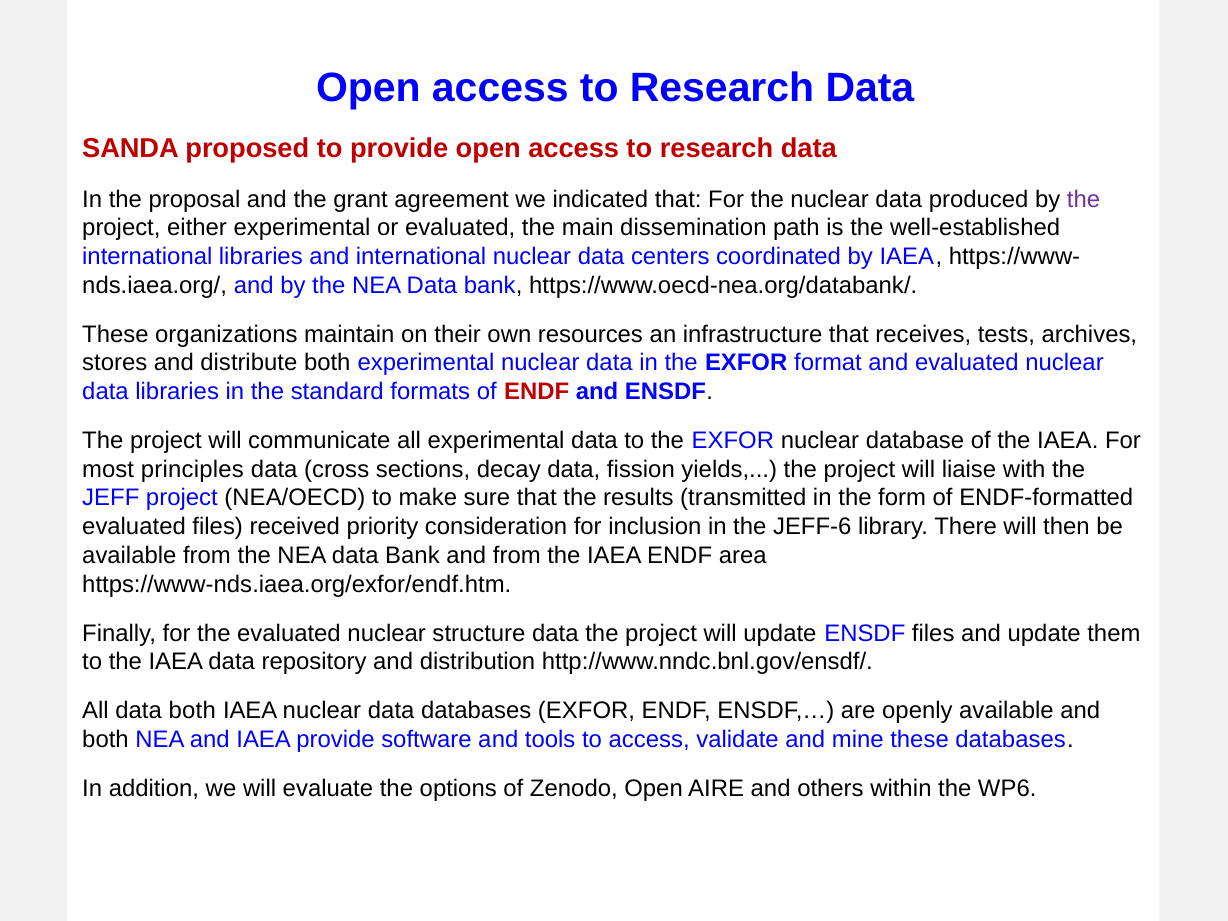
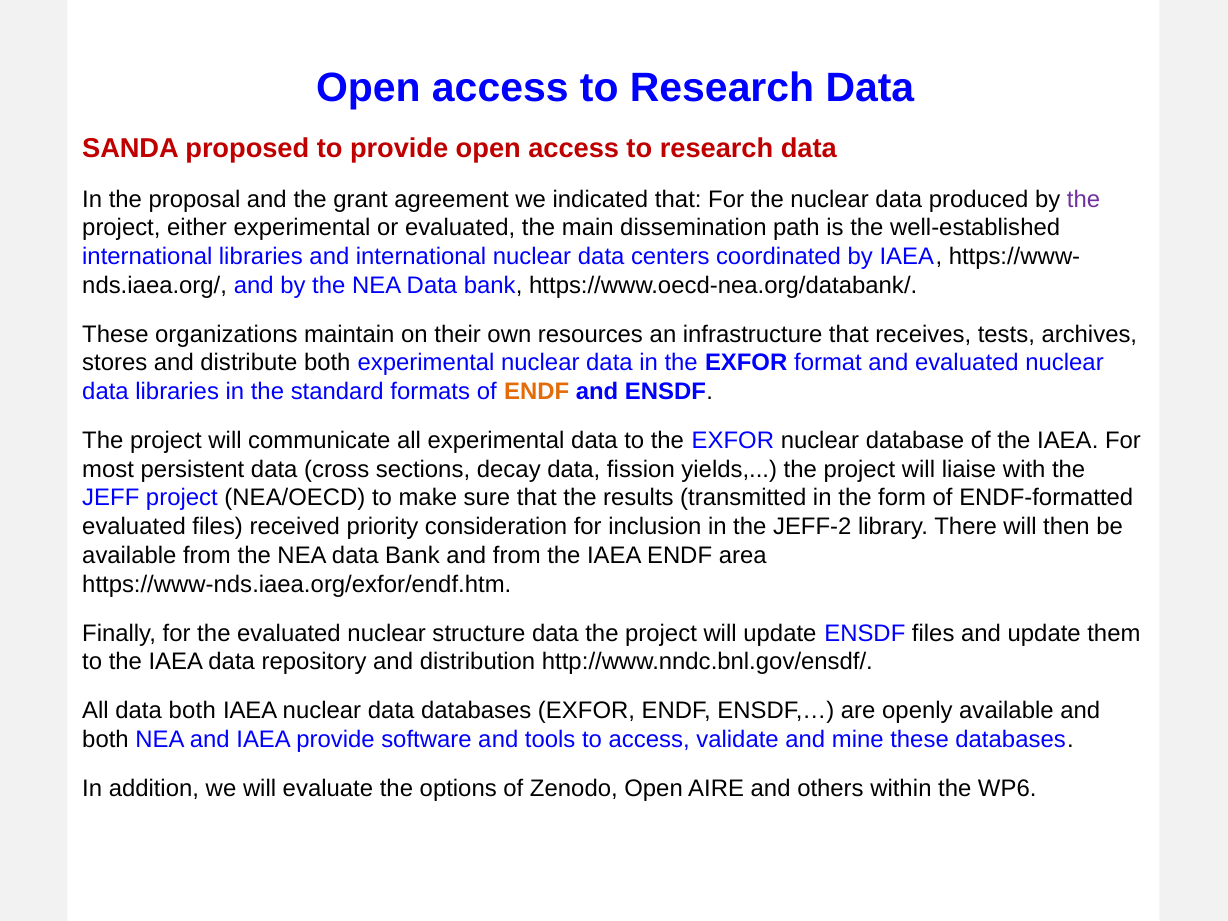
ENDF colour: red -> orange (537, 392)
principles: principles -> persistent (192, 469)
JEFF-6: JEFF-6 -> JEFF-2 (812, 527)
